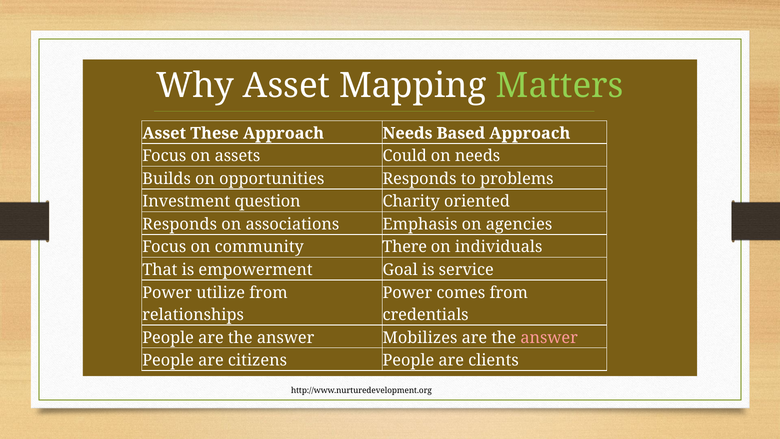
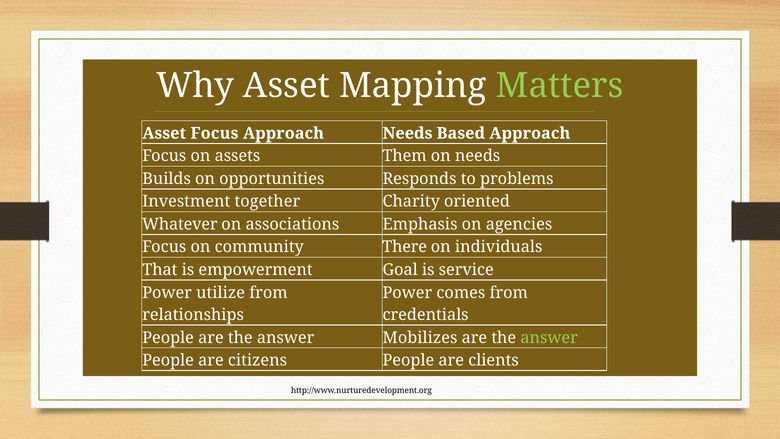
Asset These: These -> Focus (214, 133)
Could: Could -> Them (405, 156)
question: question -> together (267, 201)
Responds: Responds -> Whatever (180, 224)
answer colour: pink -> light green (549, 337)
